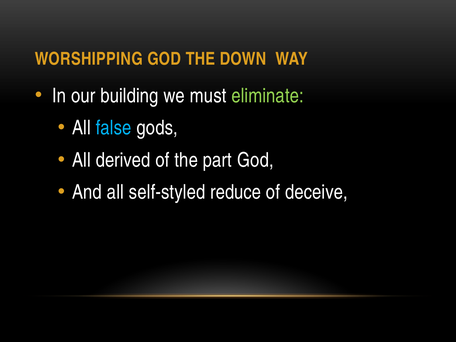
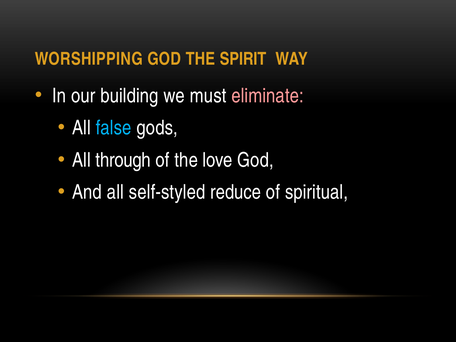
DOWN: DOWN -> SPIRIT (243, 59)
eliminate colour: light green -> pink (268, 96)
derived: derived -> through (123, 160)
part: part -> love (218, 160)
deceive: deceive -> spiritual (317, 192)
